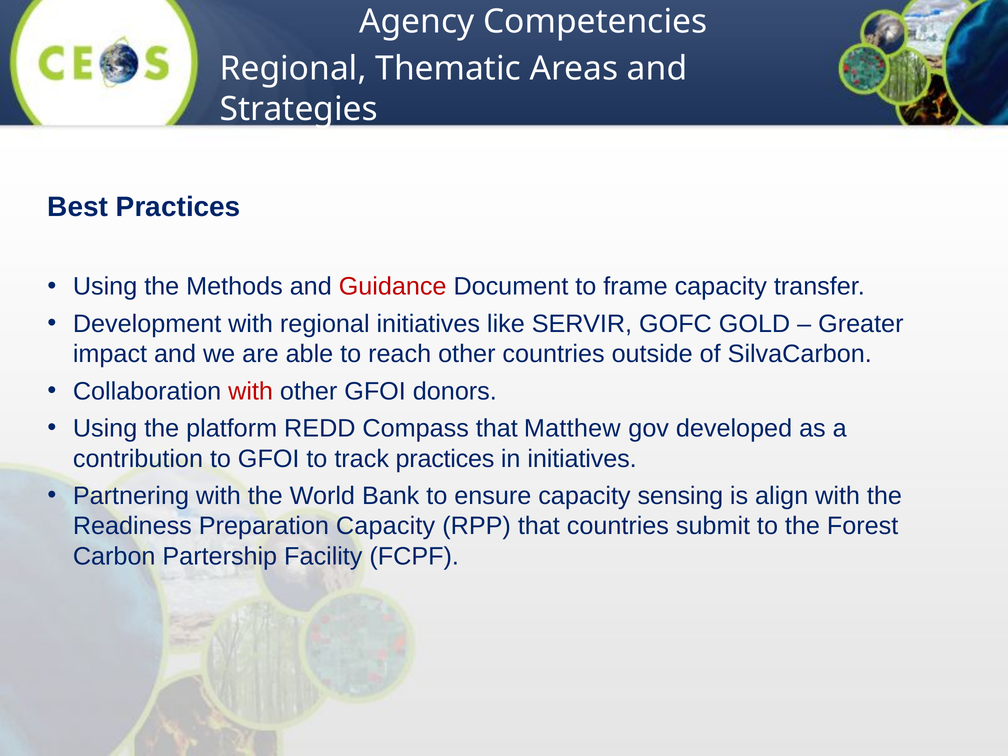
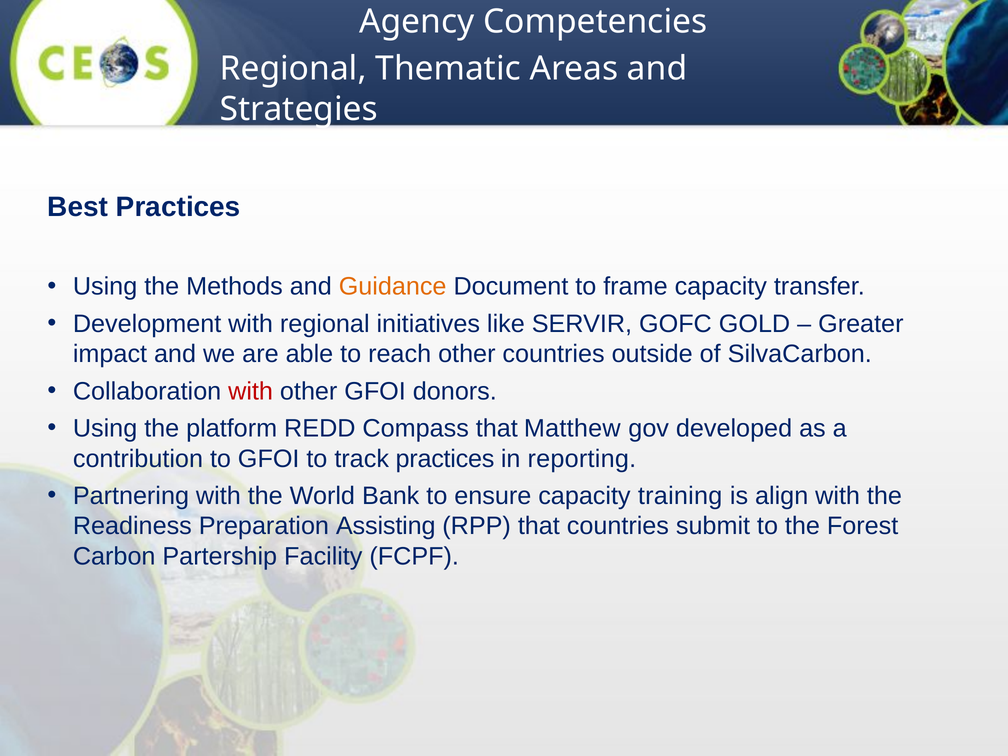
Guidance colour: red -> orange (393, 287)
in initiatives: initiatives -> reporting (582, 459)
sensing: sensing -> training (680, 496)
Preparation Capacity: Capacity -> Assisting (386, 526)
